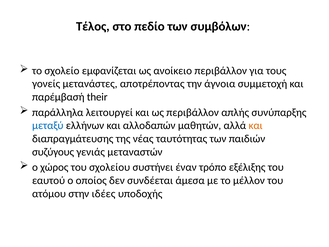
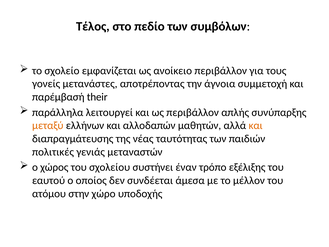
μεταξύ colour: blue -> orange (48, 125)
συζύγους: συζύγους -> πολιτικές (53, 152)
ιδέες: ιδέες -> χώρο (104, 193)
